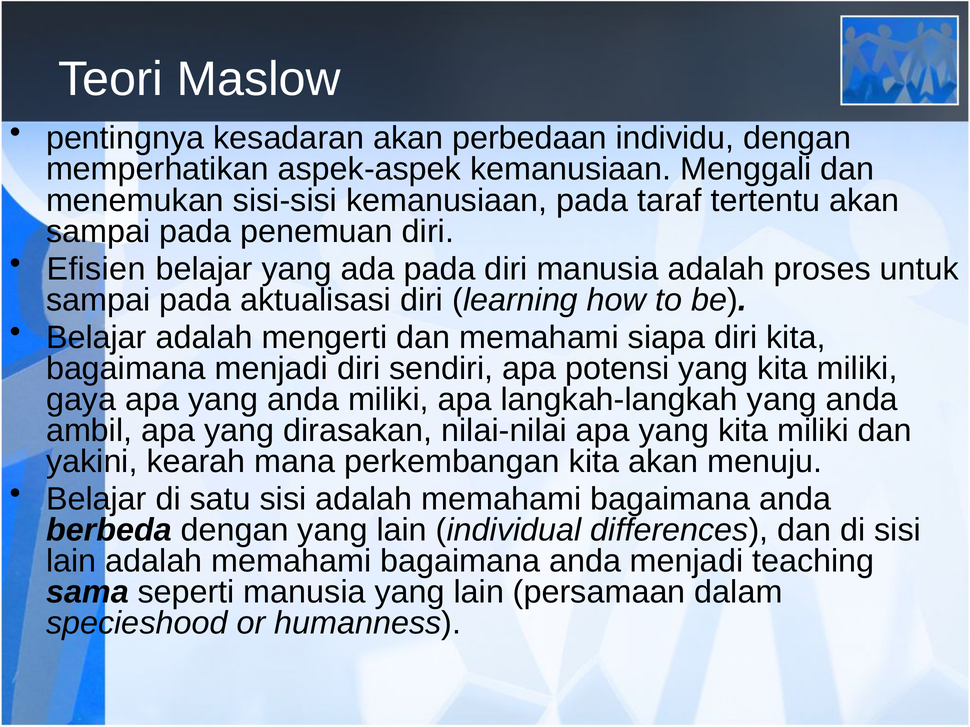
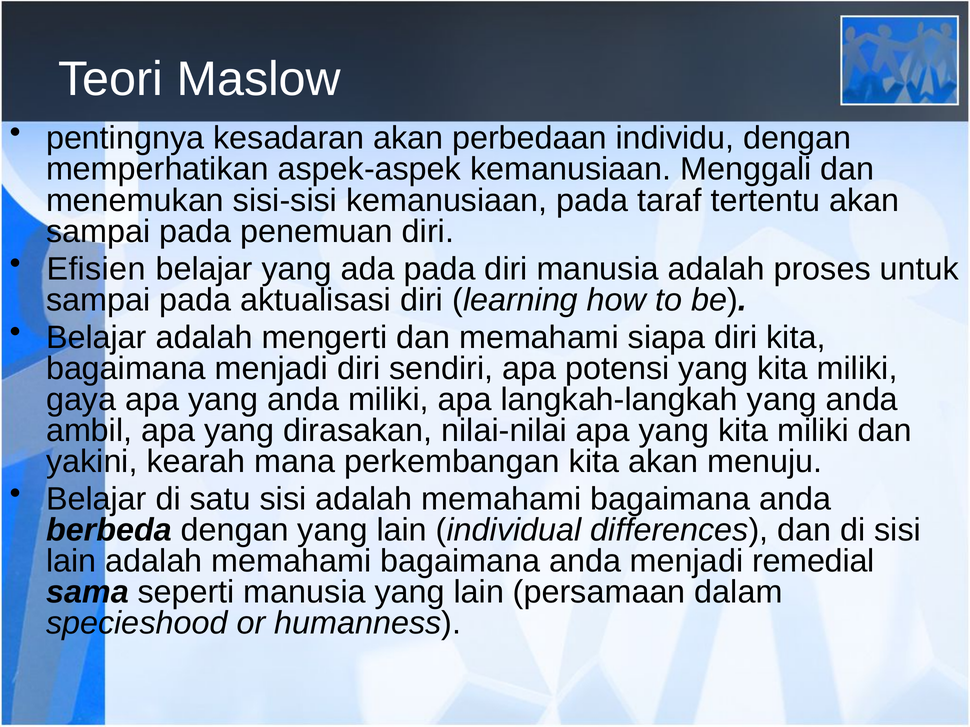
teaching: teaching -> remedial (813, 561)
